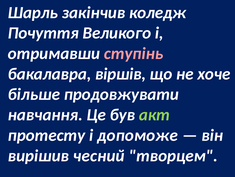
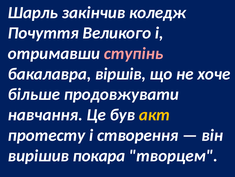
акт colour: light green -> yellow (154, 114)
допоможе: допоможе -> створення (138, 135)
чесний: чесний -> покара (99, 155)
